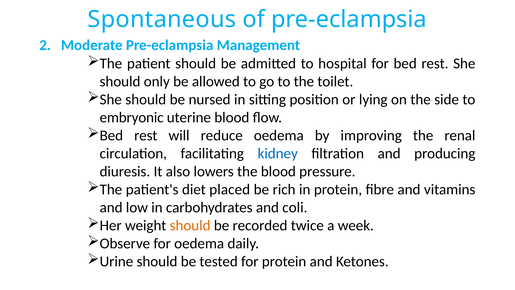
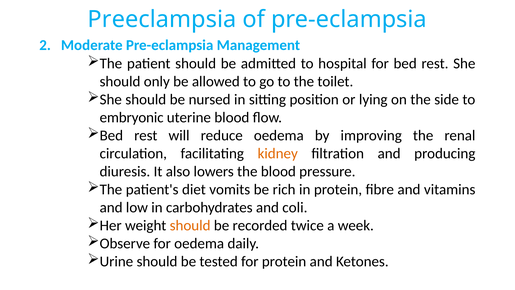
Spontaneous: Spontaneous -> Preeclampsia (162, 19)
kidney colour: blue -> orange (278, 153)
placed: placed -> vomits (230, 189)
